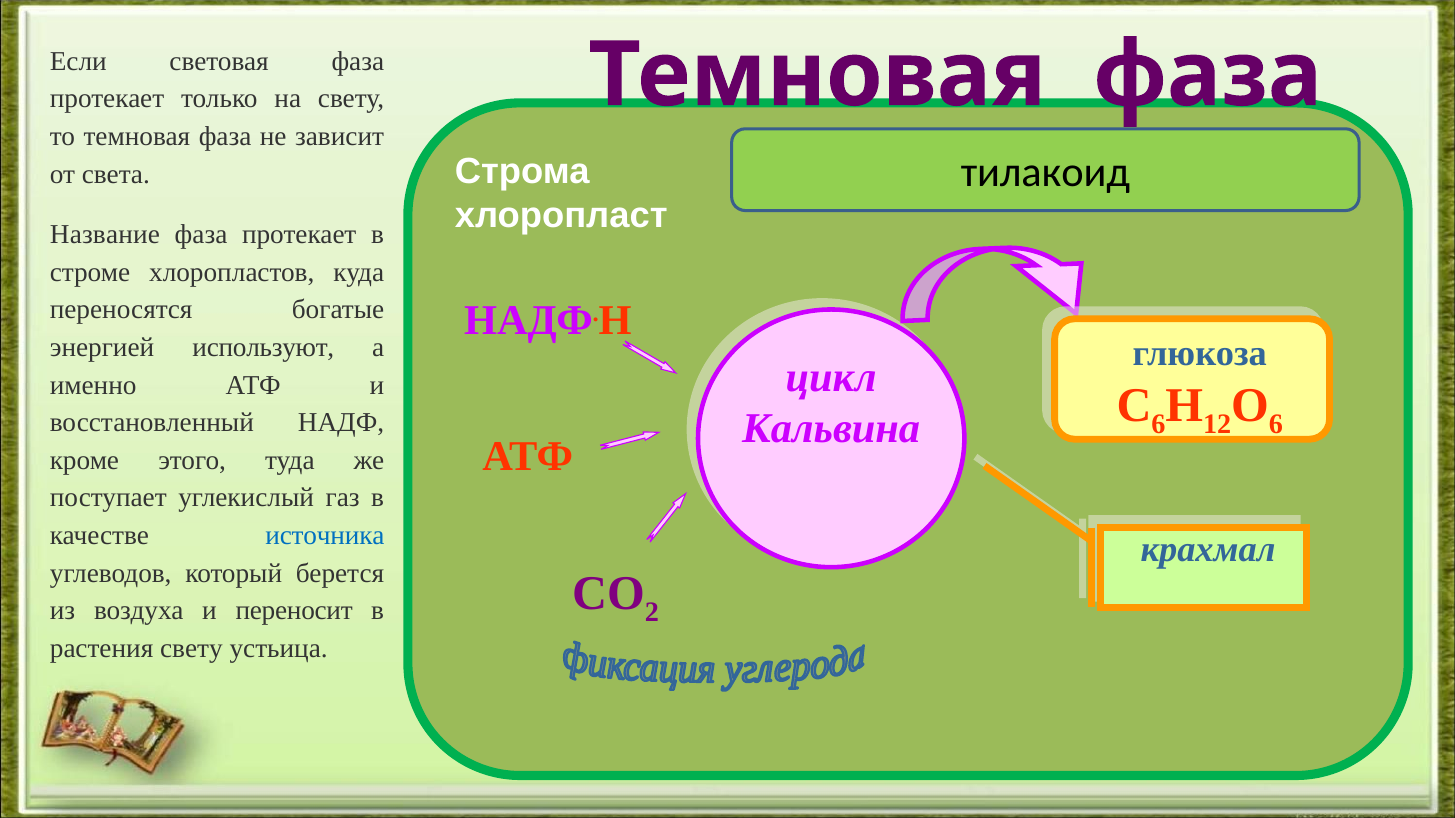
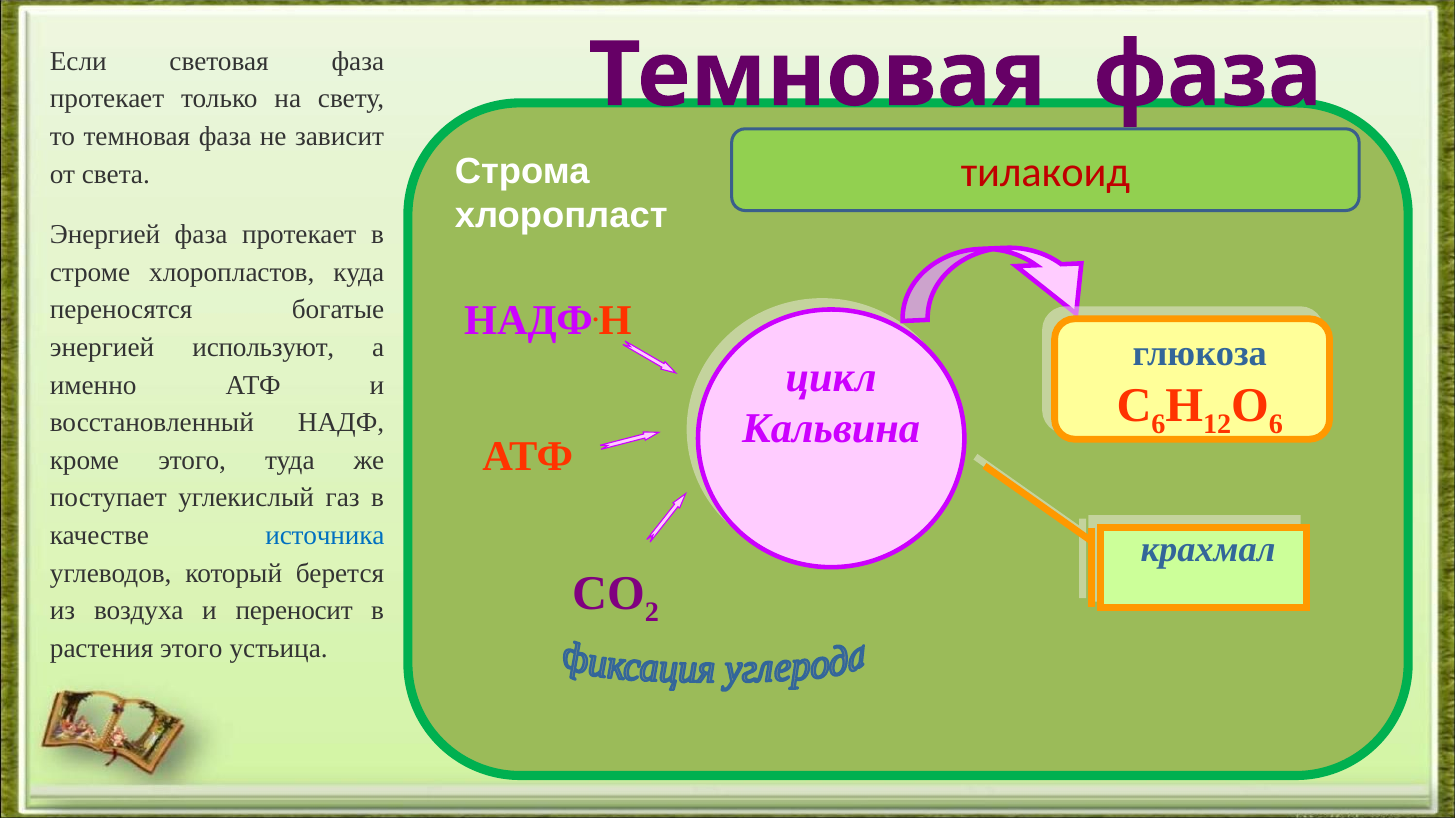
тилакоид colour: black -> red (1045, 173)
Название: Название -> Энергией (105, 235)
растения свету: свету -> этого (191, 649)
